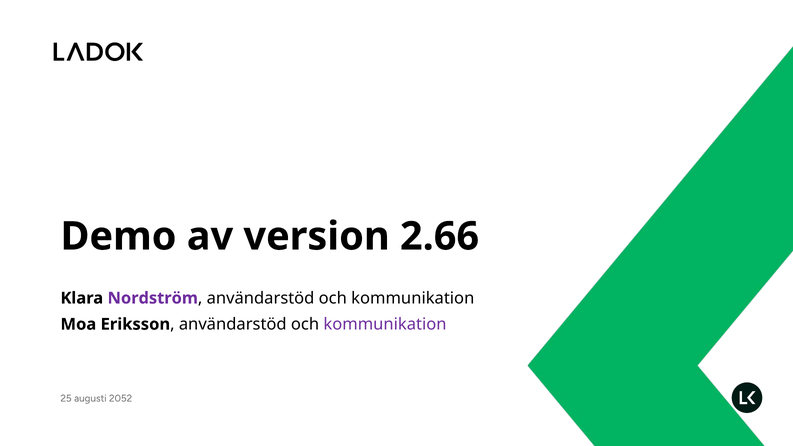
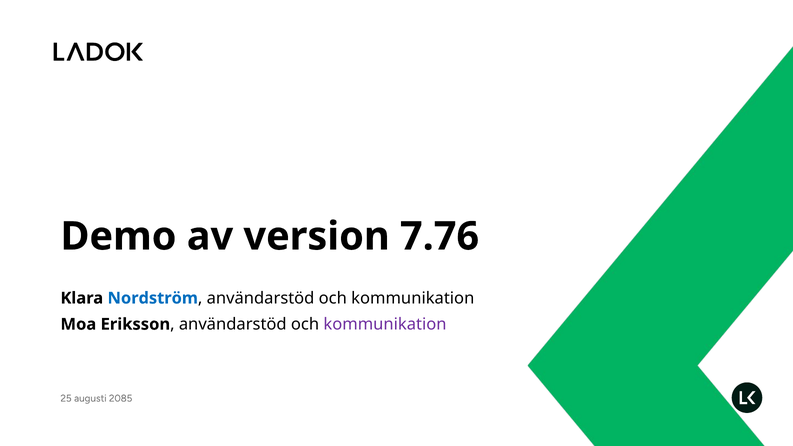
2.66: 2.66 -> 7.76 (440, 236)
Nordström colour: purple -> blue (153, 298)
2052: 2052 -> 2085 (121, 398)
